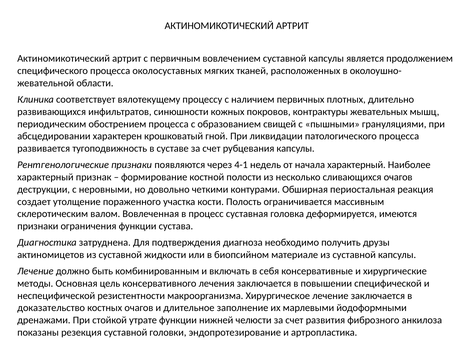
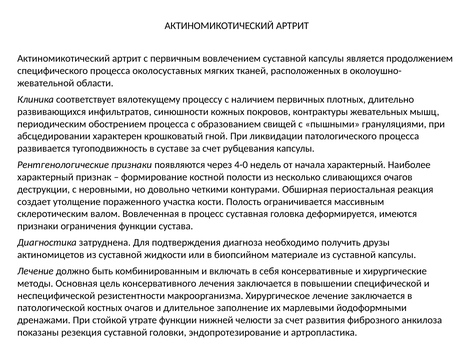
4-1: 4-1 -> 4-0 (241, 165)
доказательство: доказательство -> патологической (51, 309)
